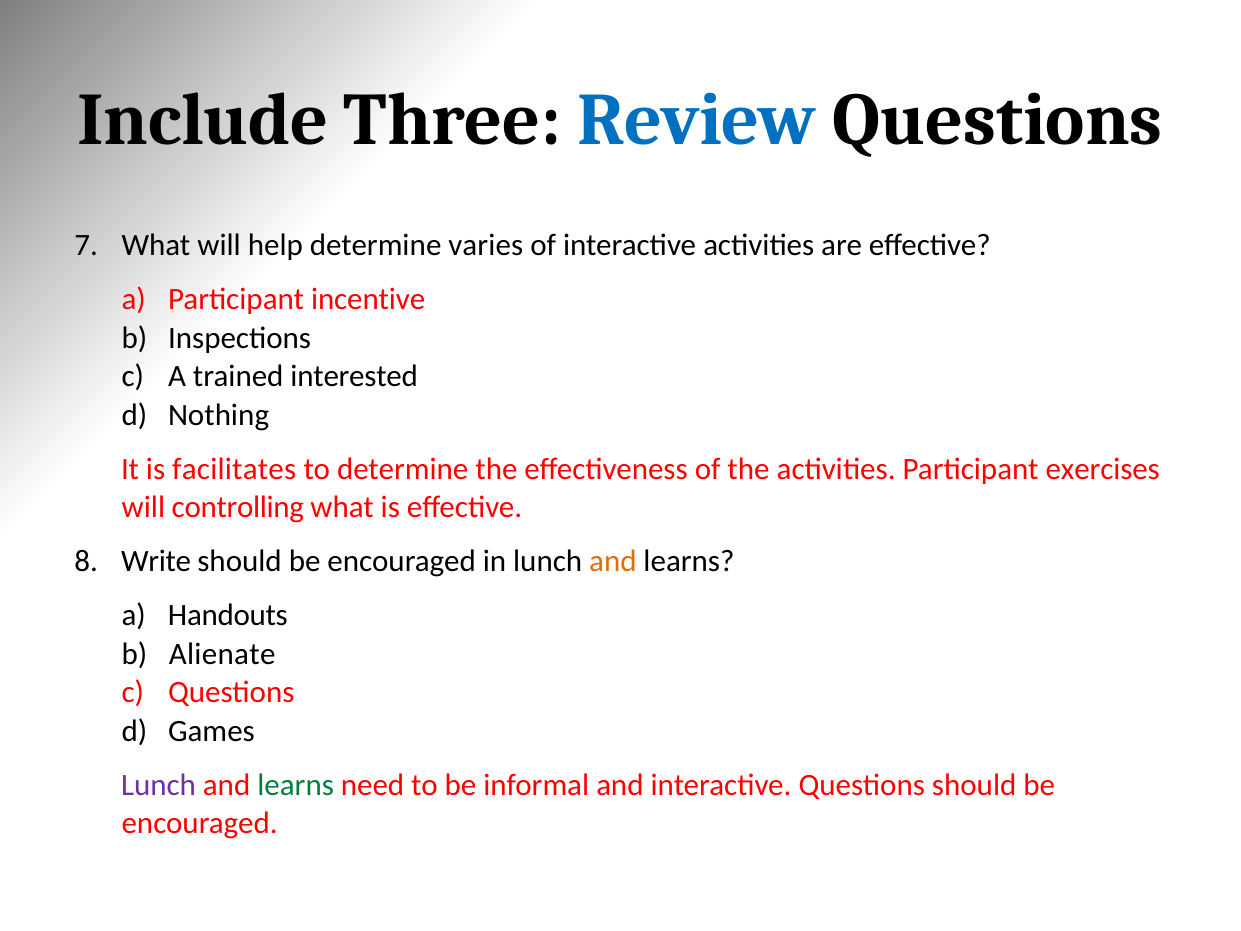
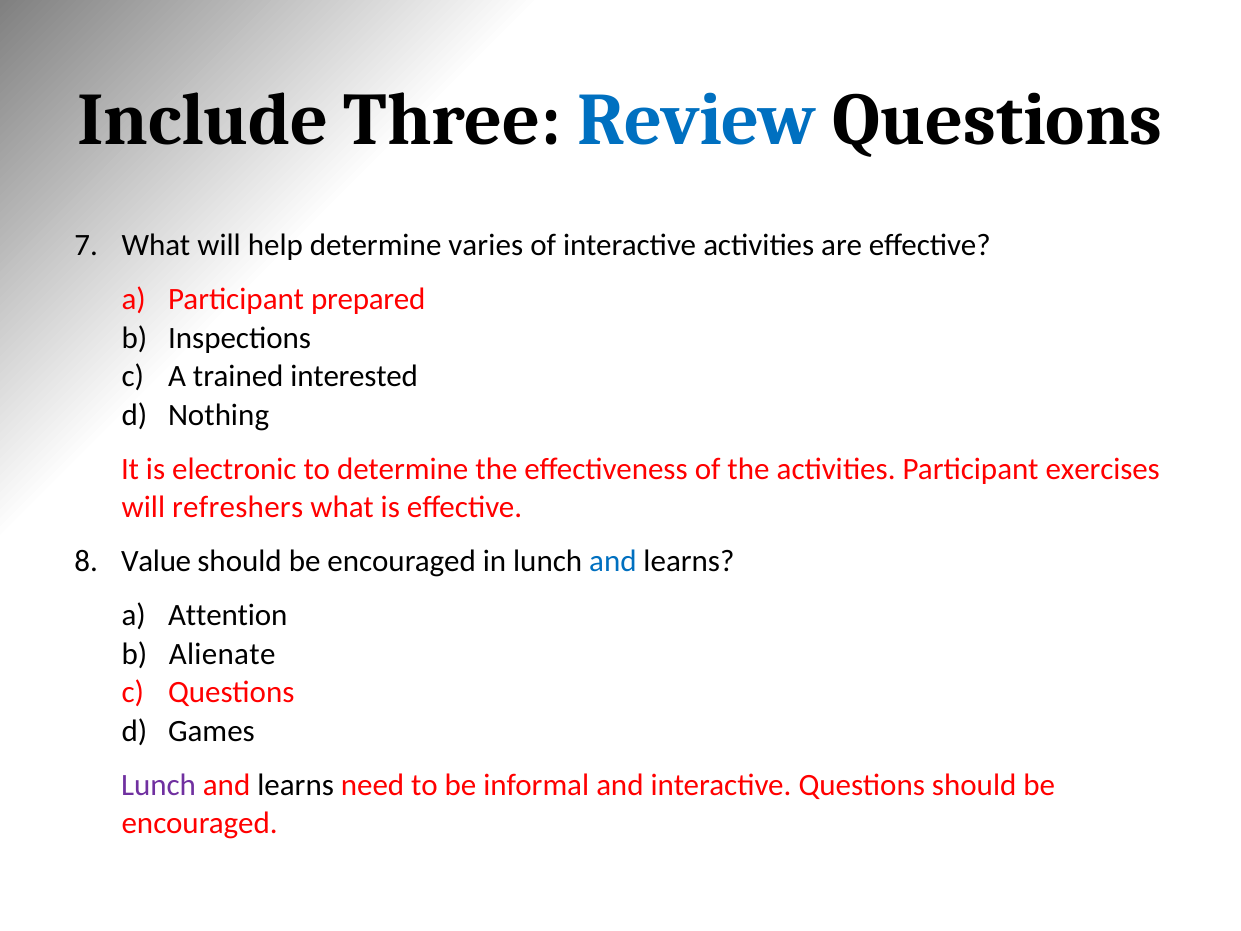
incentive: incentive -> prepared (368, 299)
facilitates: facilitates -> electronic (234, 469)
controlling: controlling -> refreshers (238, 507)
Write: Write -> Value (156, 561)
and colour: orange -> blue (613, 561)
Handouts: Handouts -> Attention (228, 615)
learns colour: green -> black (296, 785)
